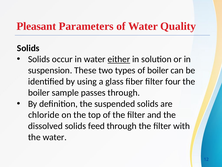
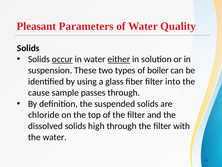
occur underline: none -> present (62, 59)
four: four -> into (173, 81)
boiler: boiler -> cause (39, 92)
feed: feed -> high (96, 126)
